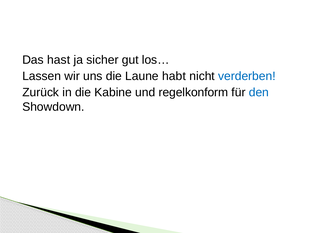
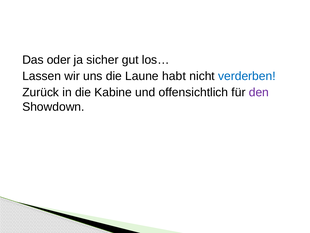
hast: hast -> oder (59, 60)
regelkonform: regelkonform -> offensichtlich (193, 92)
den colour: blue -> purple (259, 92)
